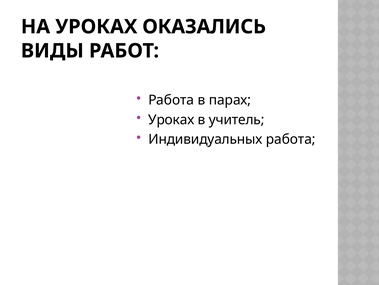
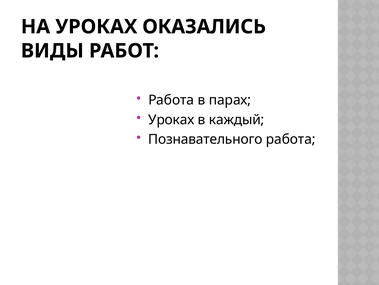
учитель: учитель -> каждый (237, 119)
Индивидуальных: Индивидуальных -> Познавательного (205, 139)
